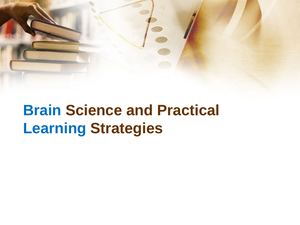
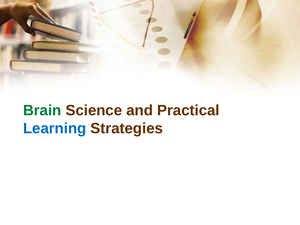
Brain colour: blue -> green (42, 111)
